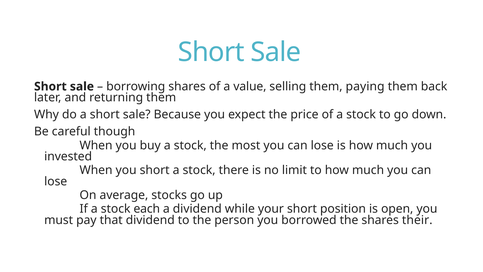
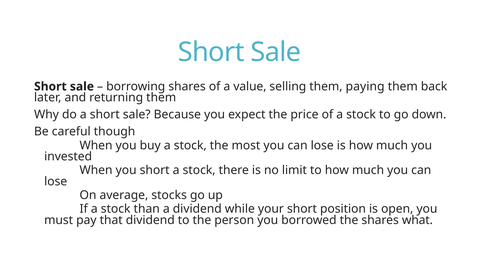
each: each -> than (147, 209)
their: their -> what (417, 220)
